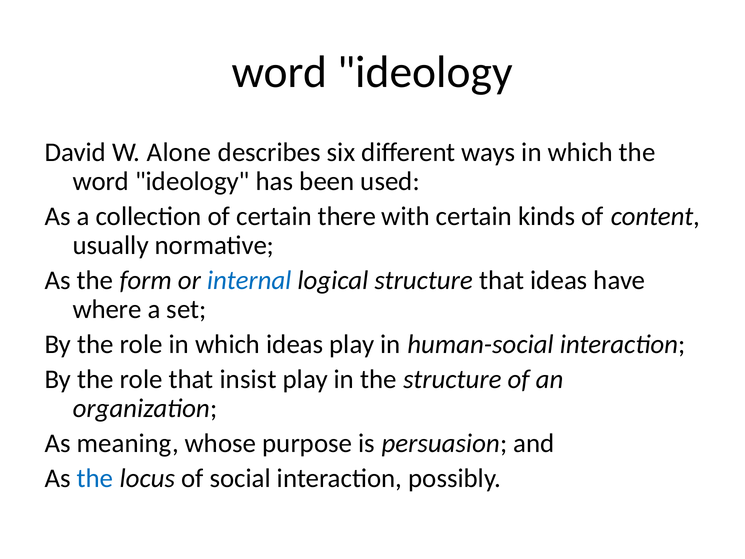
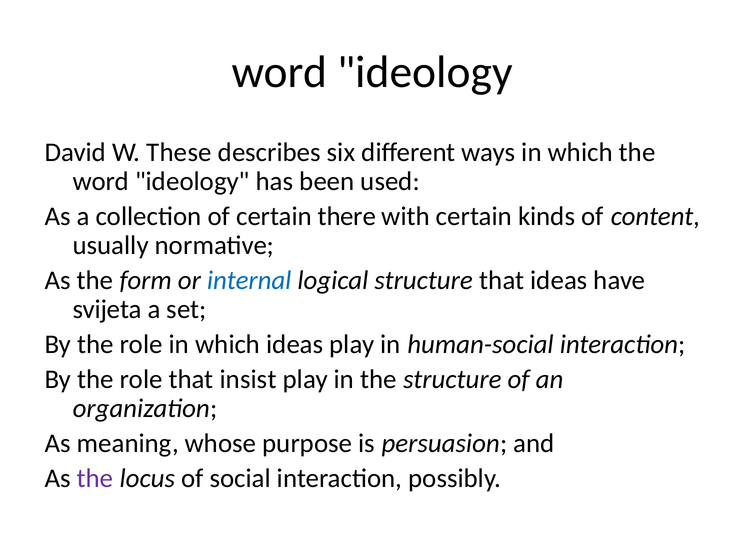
Alone: Alone -> These (179, 152)
where: where -> svijeta (107, 309)
the colour: blue -> purple (95, 478)
